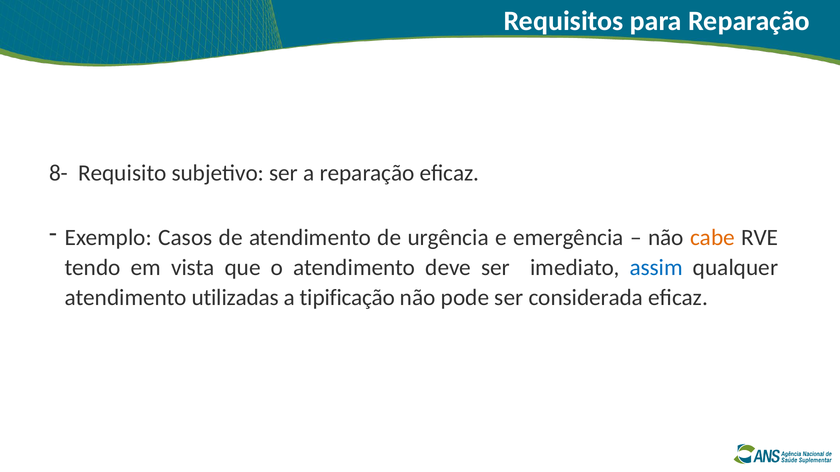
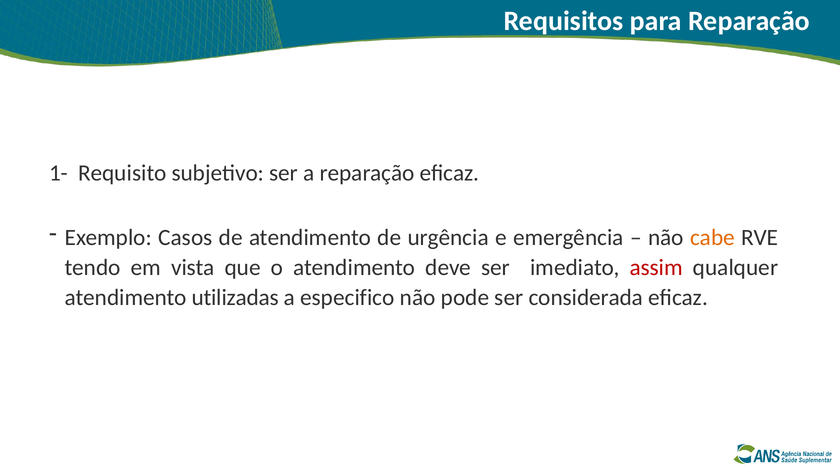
8-: 8- -> 1- (58, 173)
assim colour: blue -> red (656, 268)
tipificação: tipificação -> especifico (347, 298)
